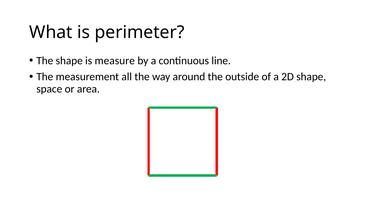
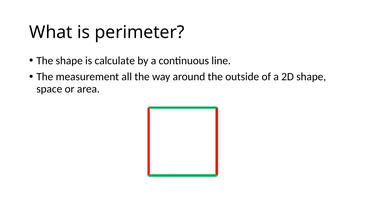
measure: measure -> calculate (115, 61)
